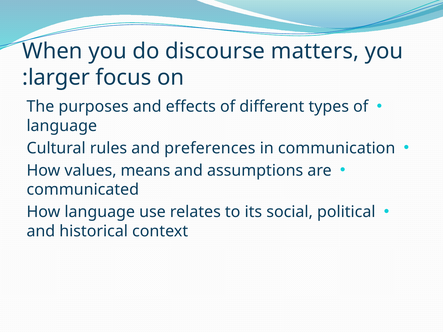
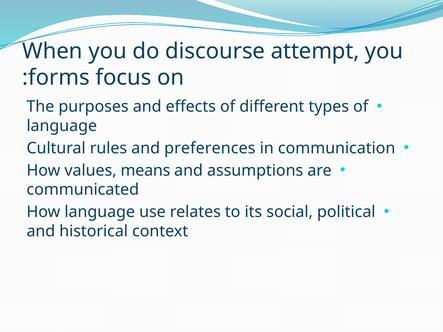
matters: matters -> attempt (315, 51)
larger: larger -> forms (59, 78)
